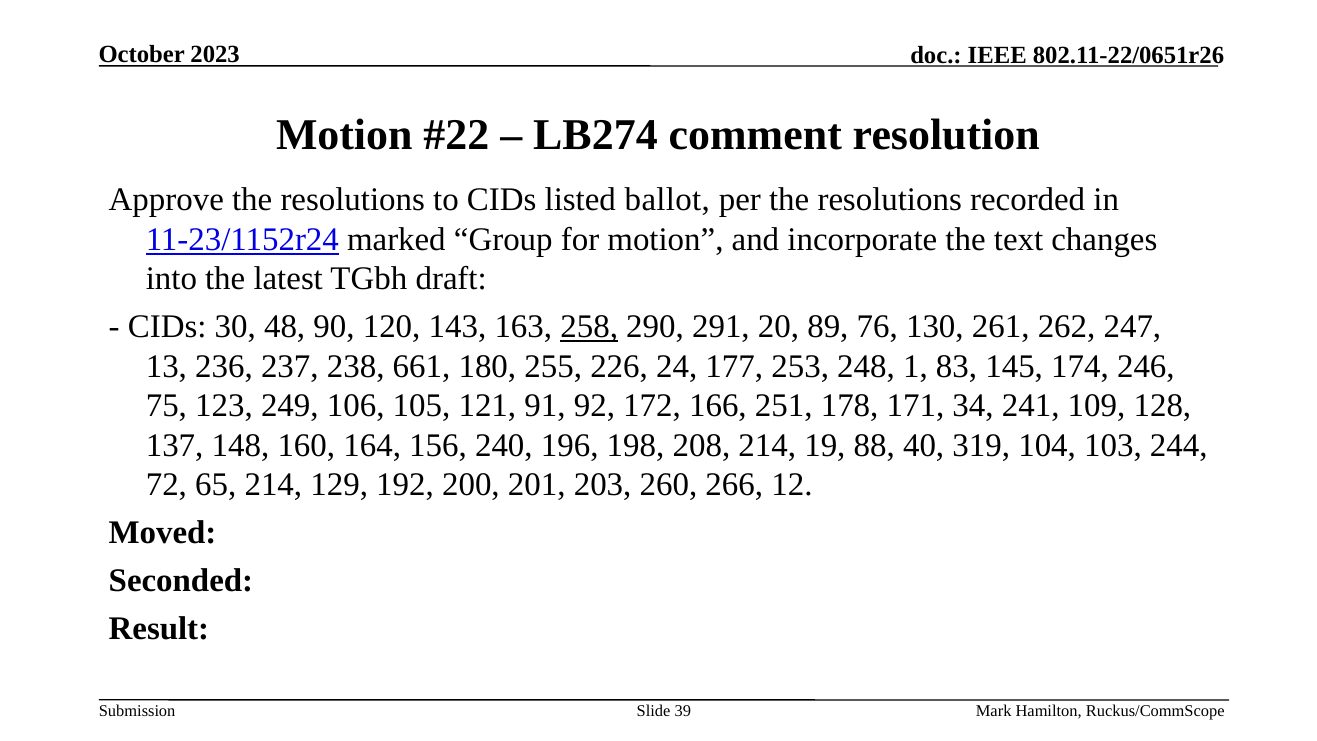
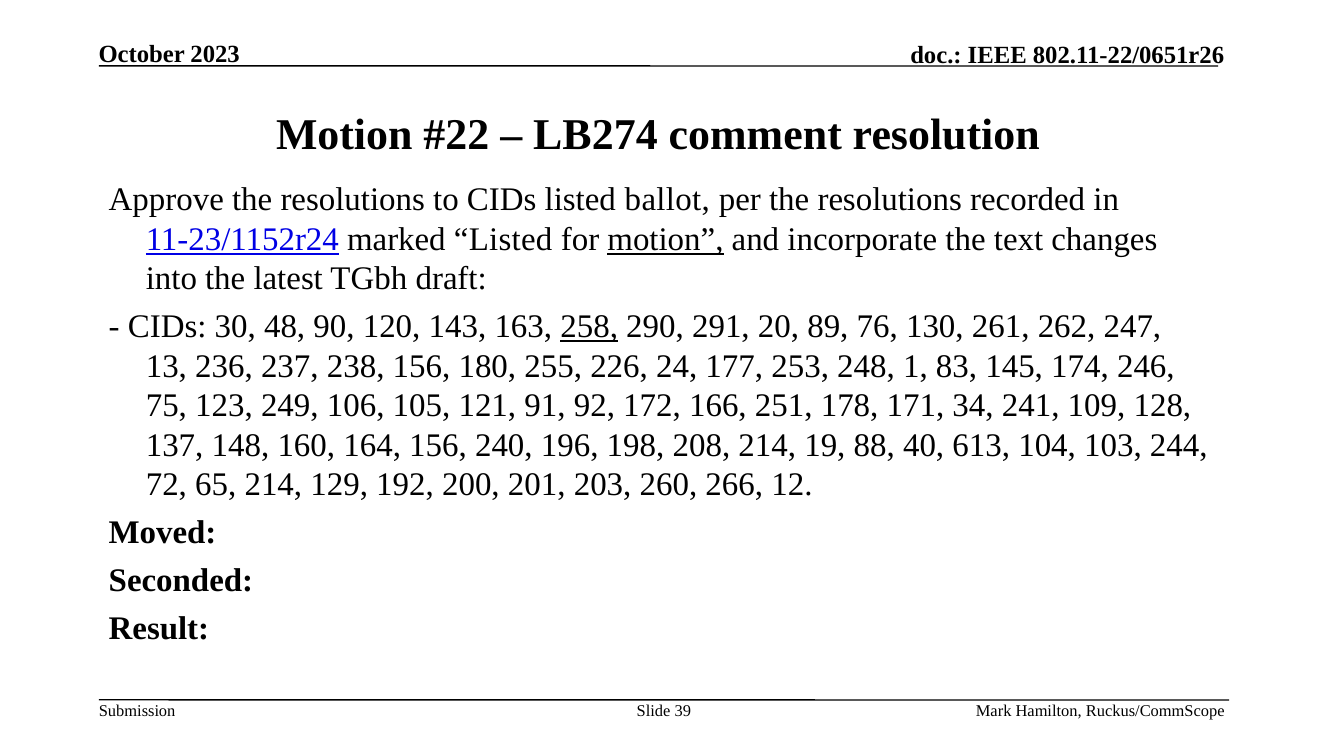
marked Group: Group -> Listed (503, 239)
motion underline: none -> present (665, 239)
238 661: 661 -> 156 (422, 366)
319: 319 -> 613 (981, 445)
